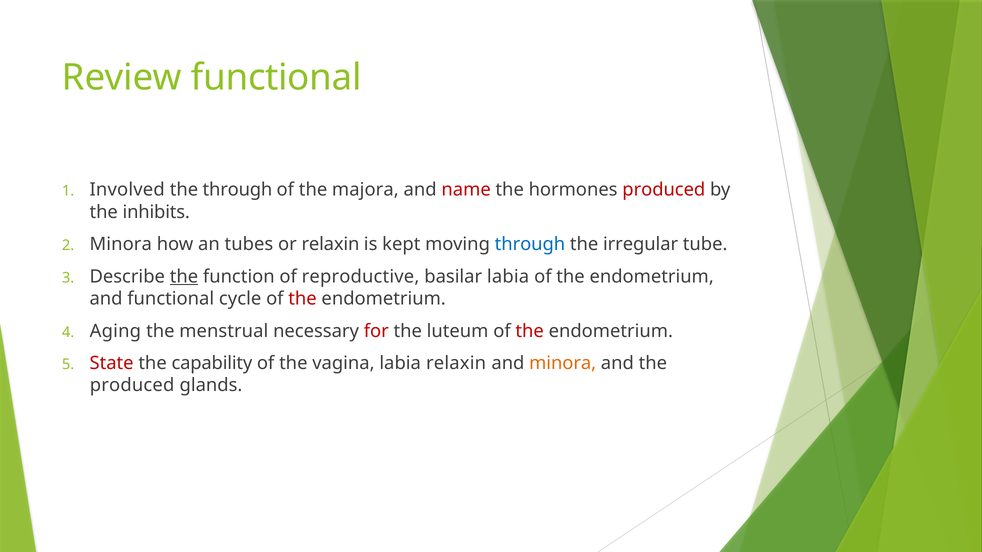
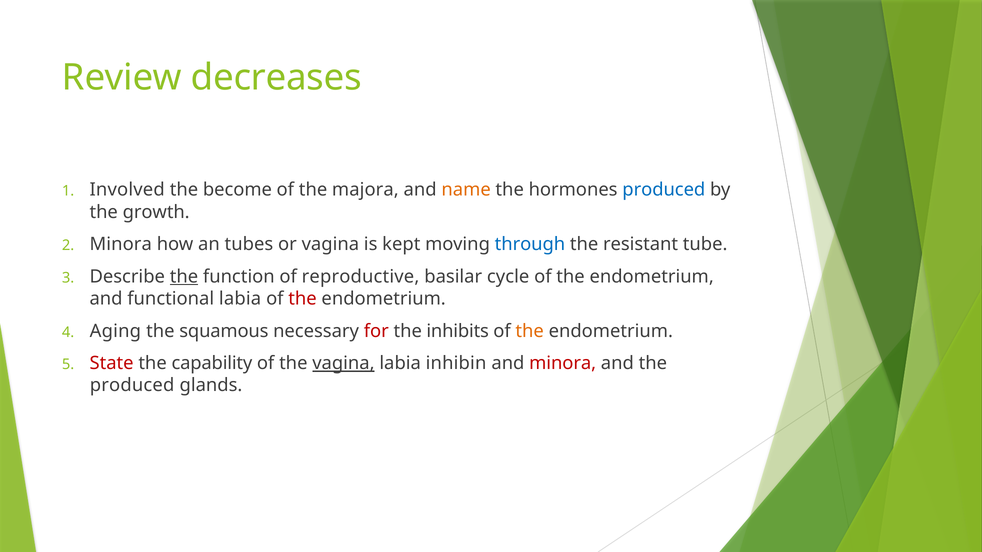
Review functional: functional -> decreases (276, 77)
the through: through -> become (237, 190)
name colour: red -> orange (466, 190)
produced colour: red -> blue (664, 190)
inhibits: inhibits -> growth (156, 212)
or relaxin: relaxin -> vagina (330, 244)
irregular: irregular -> resistant (641, 244)
basilar labia: labia -> cycle (508, 277)
functional cycle: cycle -> labia (240, 299)
menstrual: menstrual -> squamous (224, 331)
luteum: luteum -> inhibits (458, 331)
the colour: red -> orange (530, 331)
vagina underline: none -> present (343, 364)
labia relaxin: relaxin -> inhibin (456, 364)
minora colour: orange -> red (563, 364)
